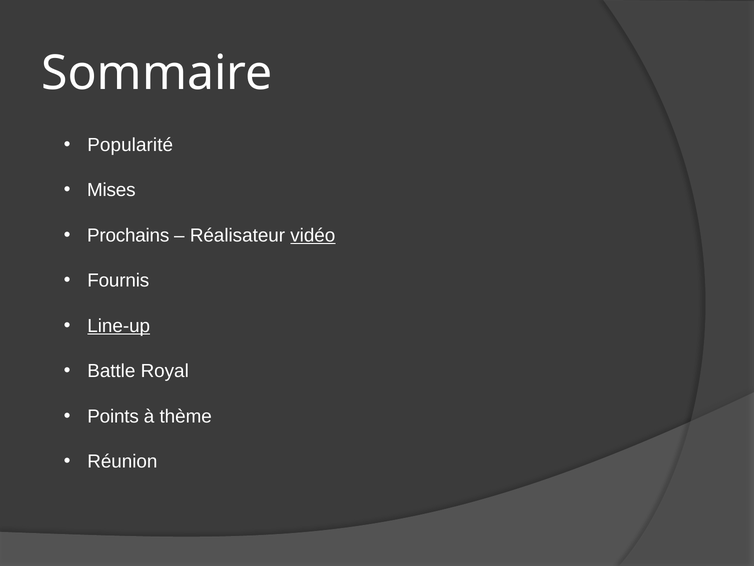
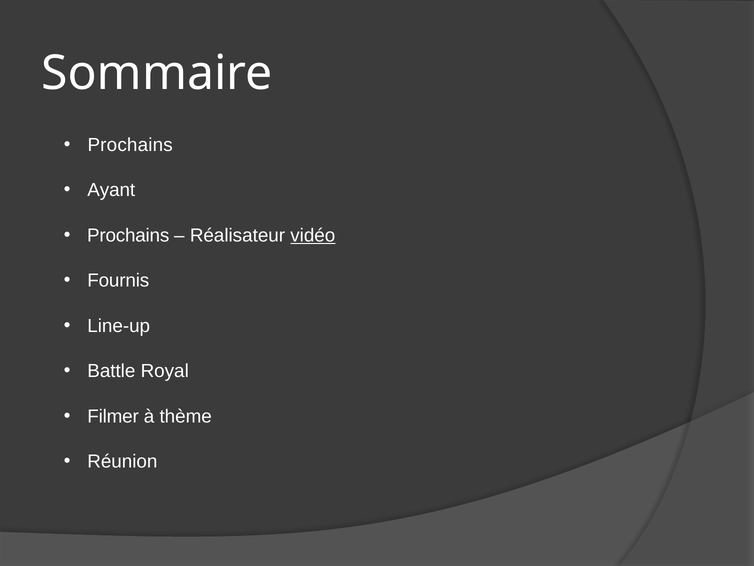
Popularité: Popularité -> Prochains (130, 145)
Mises: Mises -> Ayant (111, 190)
Line-up underline: present -> none (119, 326)
Points: Points -> Filmer (113, 416)
